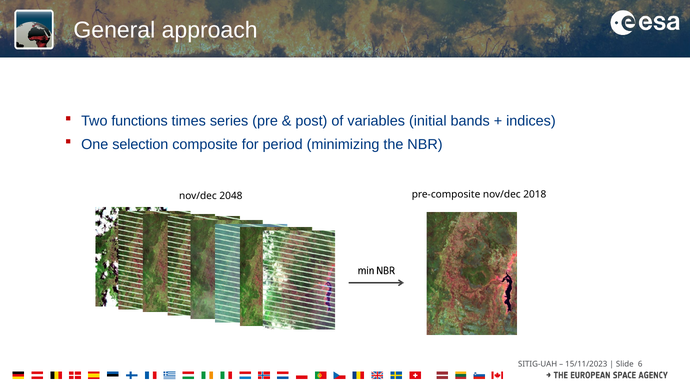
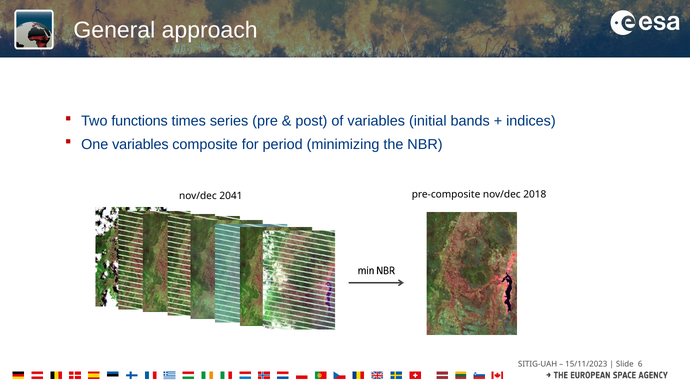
One selection: selection -> variables (140, 145)
2048: 2048 -> 2041 (231, 196)
